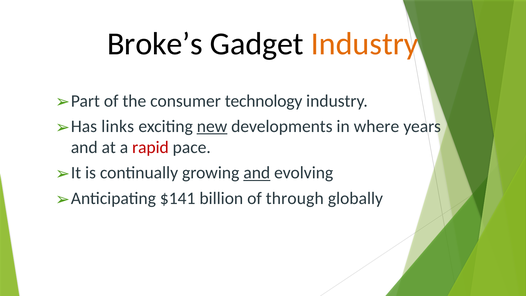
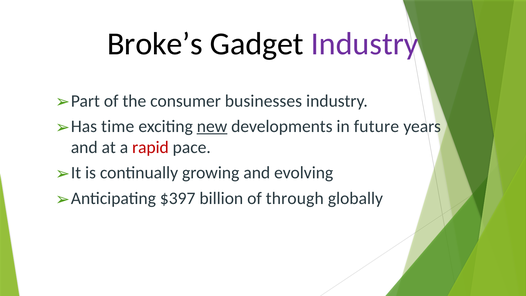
Industry colour: orange -> purple (365, 44)
technology: technology -> businesses (263, 101)
links: links -> time (118, 126)
where: where -> future (376, 126)
and underline: present -> none (257, 173)
$141: $141 -> $397 (178, 198)
